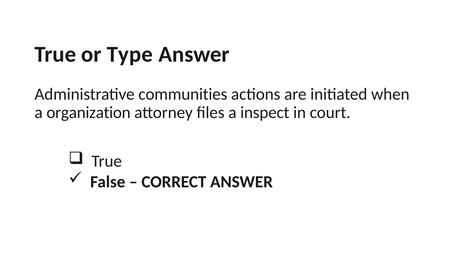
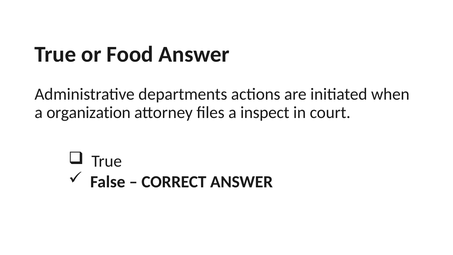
Type: Type -> Food (130, 54)
communities: communities -> departments (183, 94)
